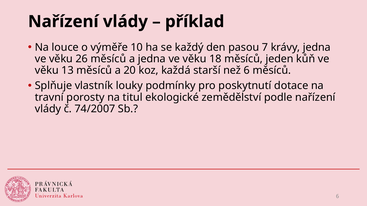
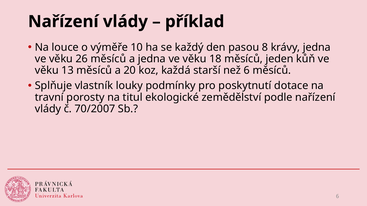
7: 7 -> 8 (265, 47)
74/2007: 74/2007 -> 70/2007 (95, 109)
